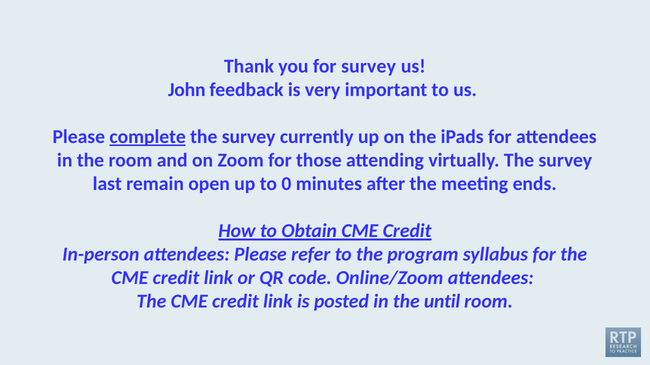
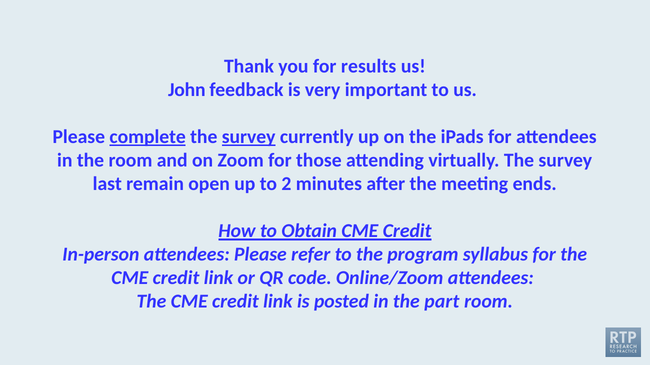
for survey: survey -> results (369, 66)
survey underline: none -> present (249, 137)
0: 0 -> 2 (286, 184)
until: until -> part (442, 302)
